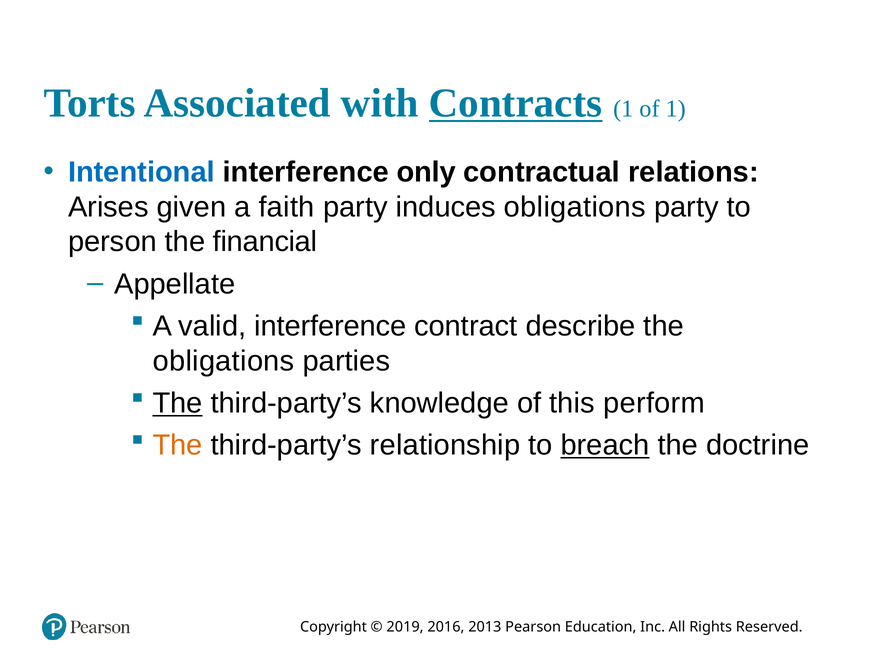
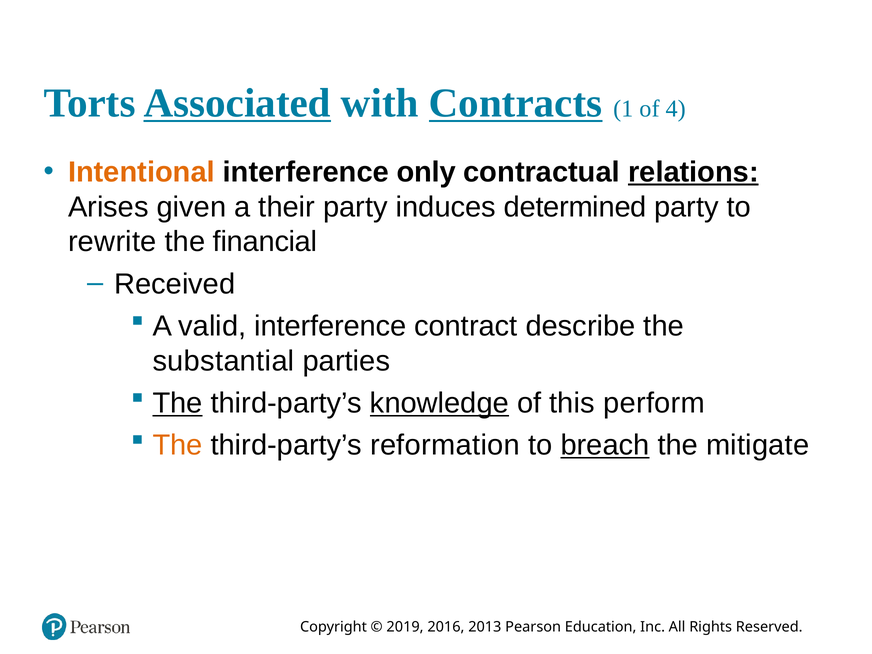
Associated underline: none -> present (237, 103)
of 1: 1 -> 4 (676, 109)
Intentional colour: blue -> orange (141, 172)
relations underline: none -> present (693, 172)
faith: faith -> their (287, 207)
induces obligations: obligations -> determined (575, 207)
person: person -> rewrite (112, 242)
Appellate: Appellate -> Received (175, 284)
obligations: obligations -> substantial (224, 361)
knowledge underline: none -> present (439, 403)
relationship: relationship -> reformation (445, 445)
doctrine: doctrine -> mitigate (758, 445)
